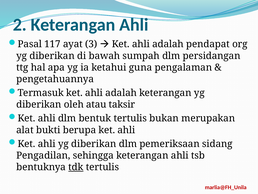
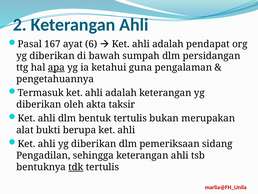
117: 117 -> 167 (52, 44)
3: 3 -> 6 (91, 44)
apa underline: none -> present (56, 67)
atau: atau -> akta (96, 104)
